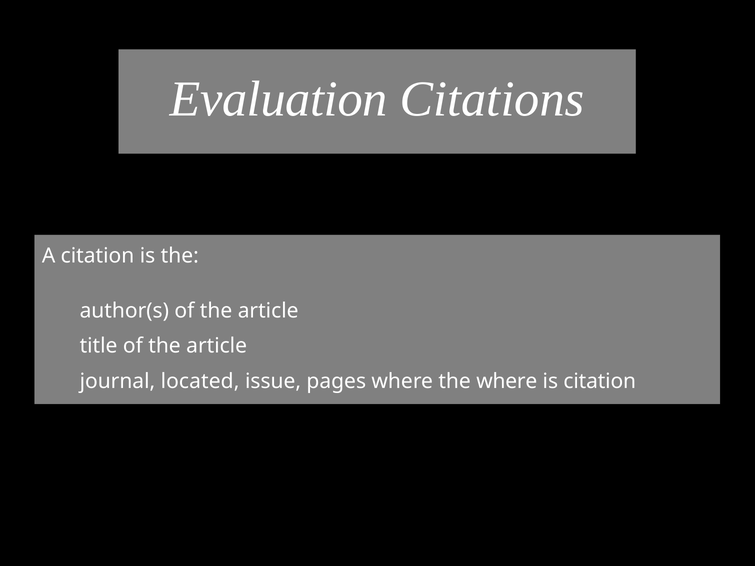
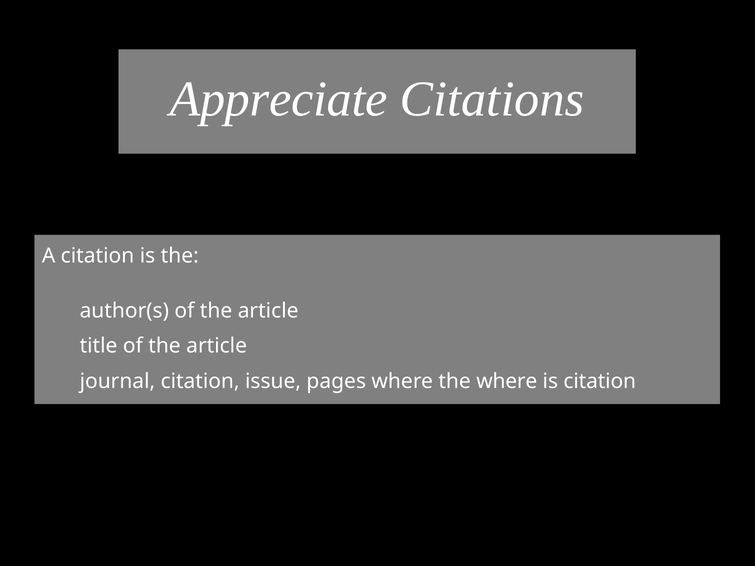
Evaluation: Evaluation -> Appreciate (279, 99)
journal located: located -> citation (200, 381)
